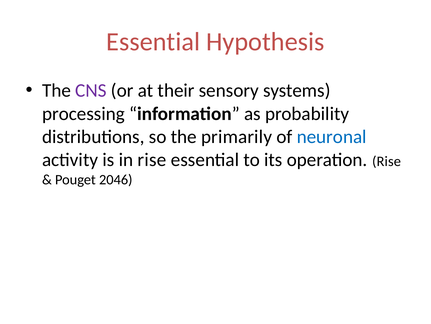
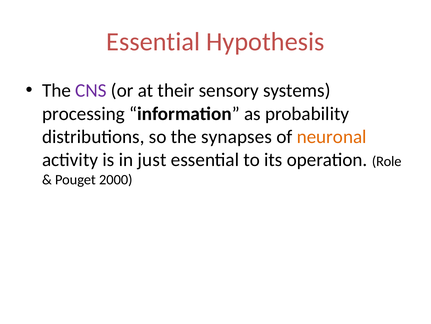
primarily: primarily -> synapses (237, 136)
neuronal colour: blue -> orange (332, 136)
in rise: rise -> just (152, 159)
operation Rise: Rise -> Role (387, 161)
2046: 2046 -> 2000 (116, 179)
